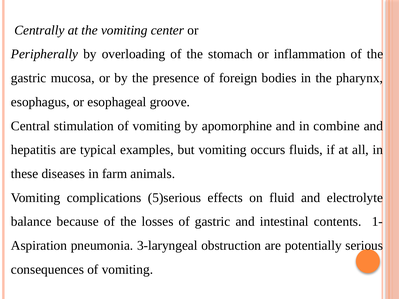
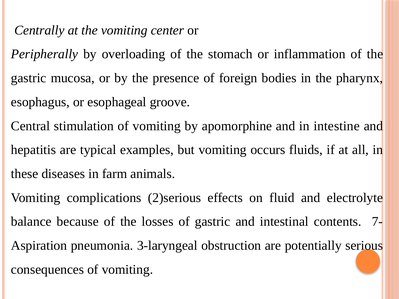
combine: combine -> intestine (337, 126)
5)serious: 5)serious -> 2)serious (175, 198)
1-: 1- -> 7- (377, 222)
